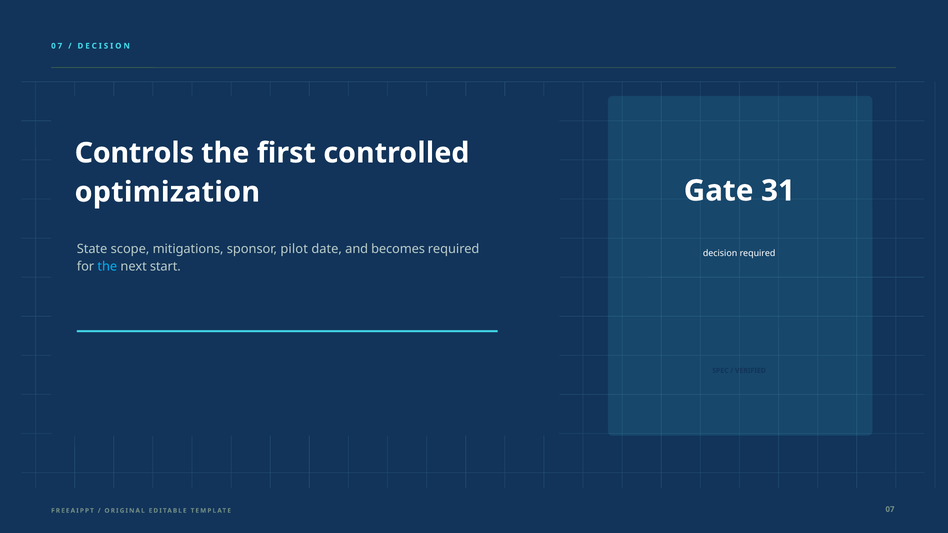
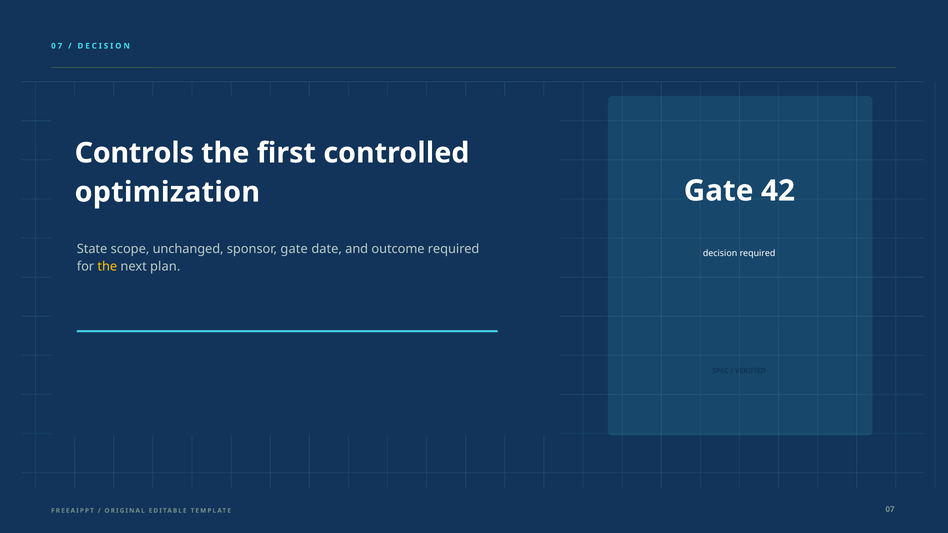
31: 31 -> 42 (778, 191)
mitigations: mitigations -> unchanged (188, 249)
sponsor pilot: pilot -> gate (294, 249)
becomes: becomes -> outcome (398, 249)
the colour: light blue -> yellow (107, 267)
start: start -> plan (165, 267)
